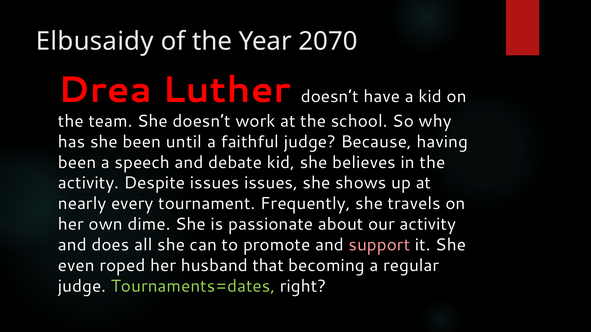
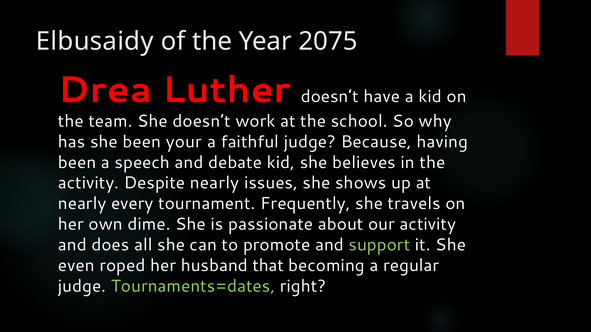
2070: 2070 -> 2075 (328, 41)
until: until -> your (184, 142)
Despite issues: issues -> nearly (215, 183)
support colour: pink -> light green (379, 245)
